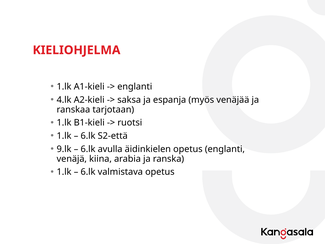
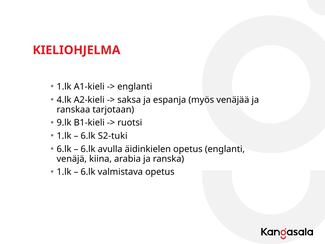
1.lk: 1.lk -> 9.lk (64, 123)
S2-että: S2-että -> S2-tuki (113, 136)
9.lk: 9.lk -> 6.lk (64, 149)
